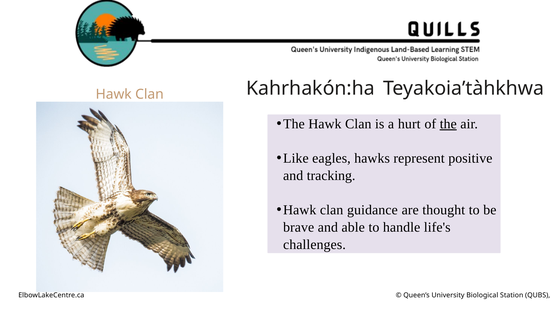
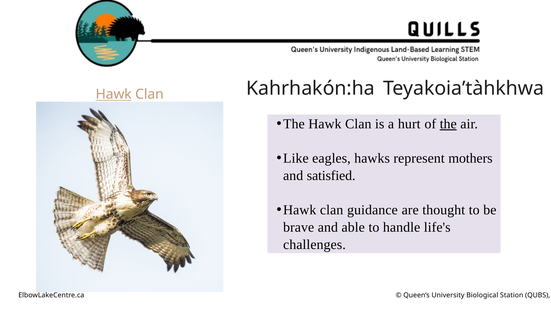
Hawk underline: none -> present (114, 94)
positive: positive -> mothers (470, 158)
tracking: tracking -> satisfied (331, 176)
